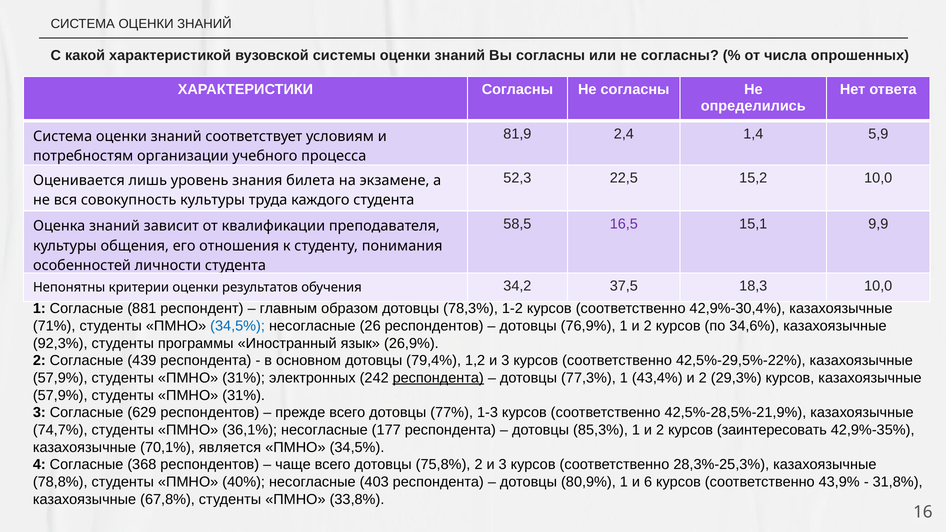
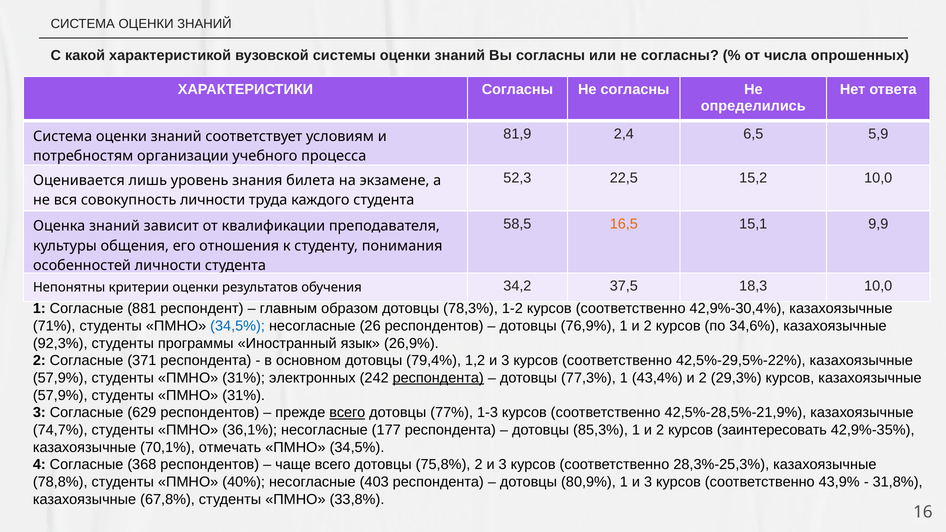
1,4: 1,4 -> 6,5 (753, 134)
совокупность культуры: культуры -> личности (213, 200)
16,5 colour: purple -> orange (624, 224)
439: 439 -> 371 (142, 361)
всего underline: none -> present (347, 413)
является: является -> отмечать (230, 447)
1 и 6: 6 -> 3 (648, 482)
